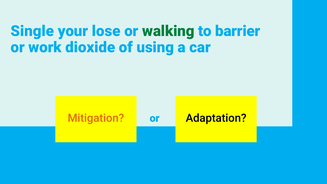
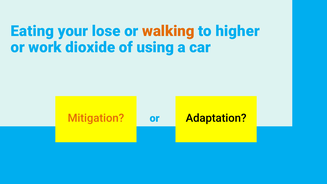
Single: Single -> Eating (32, 31)
walking colour: green -> orange (168, 31)
barrier: barrier -> higher (238, 31)
